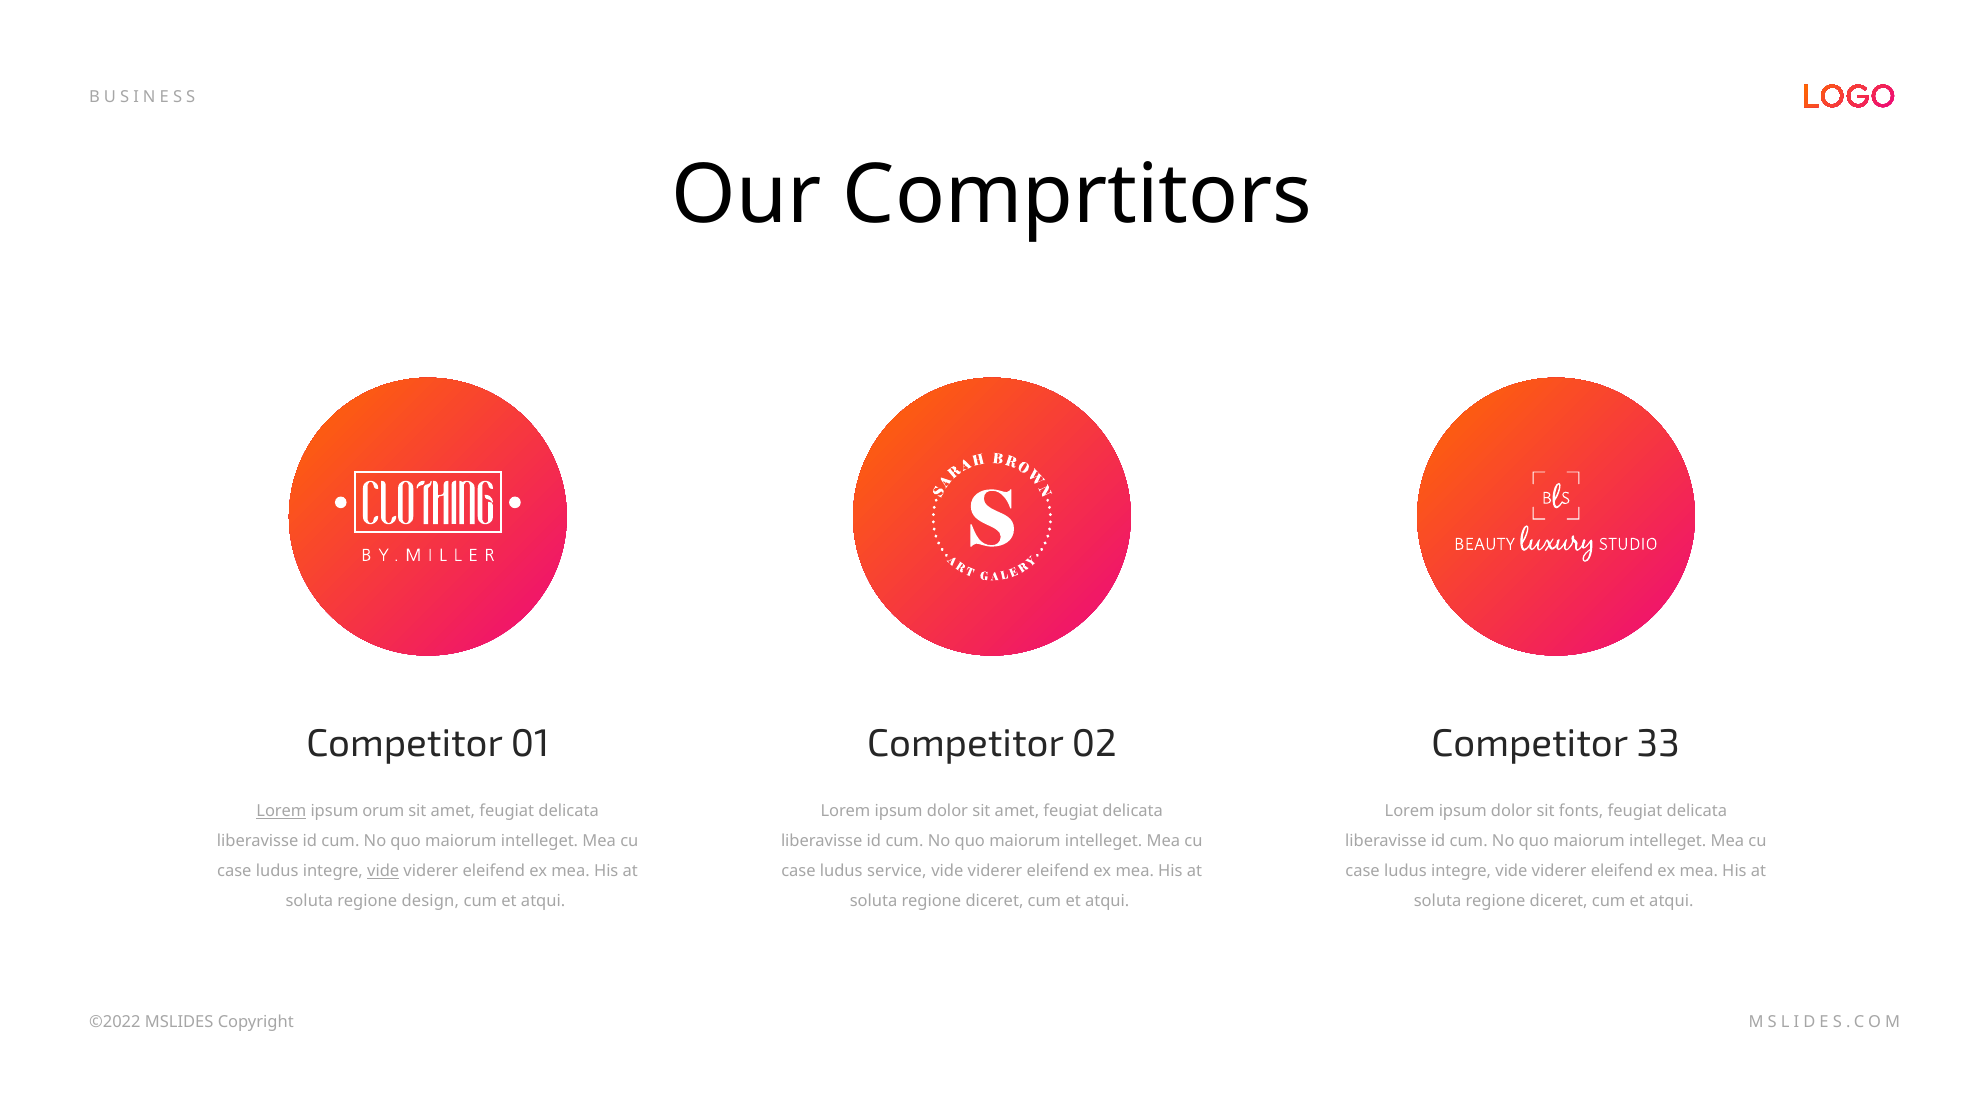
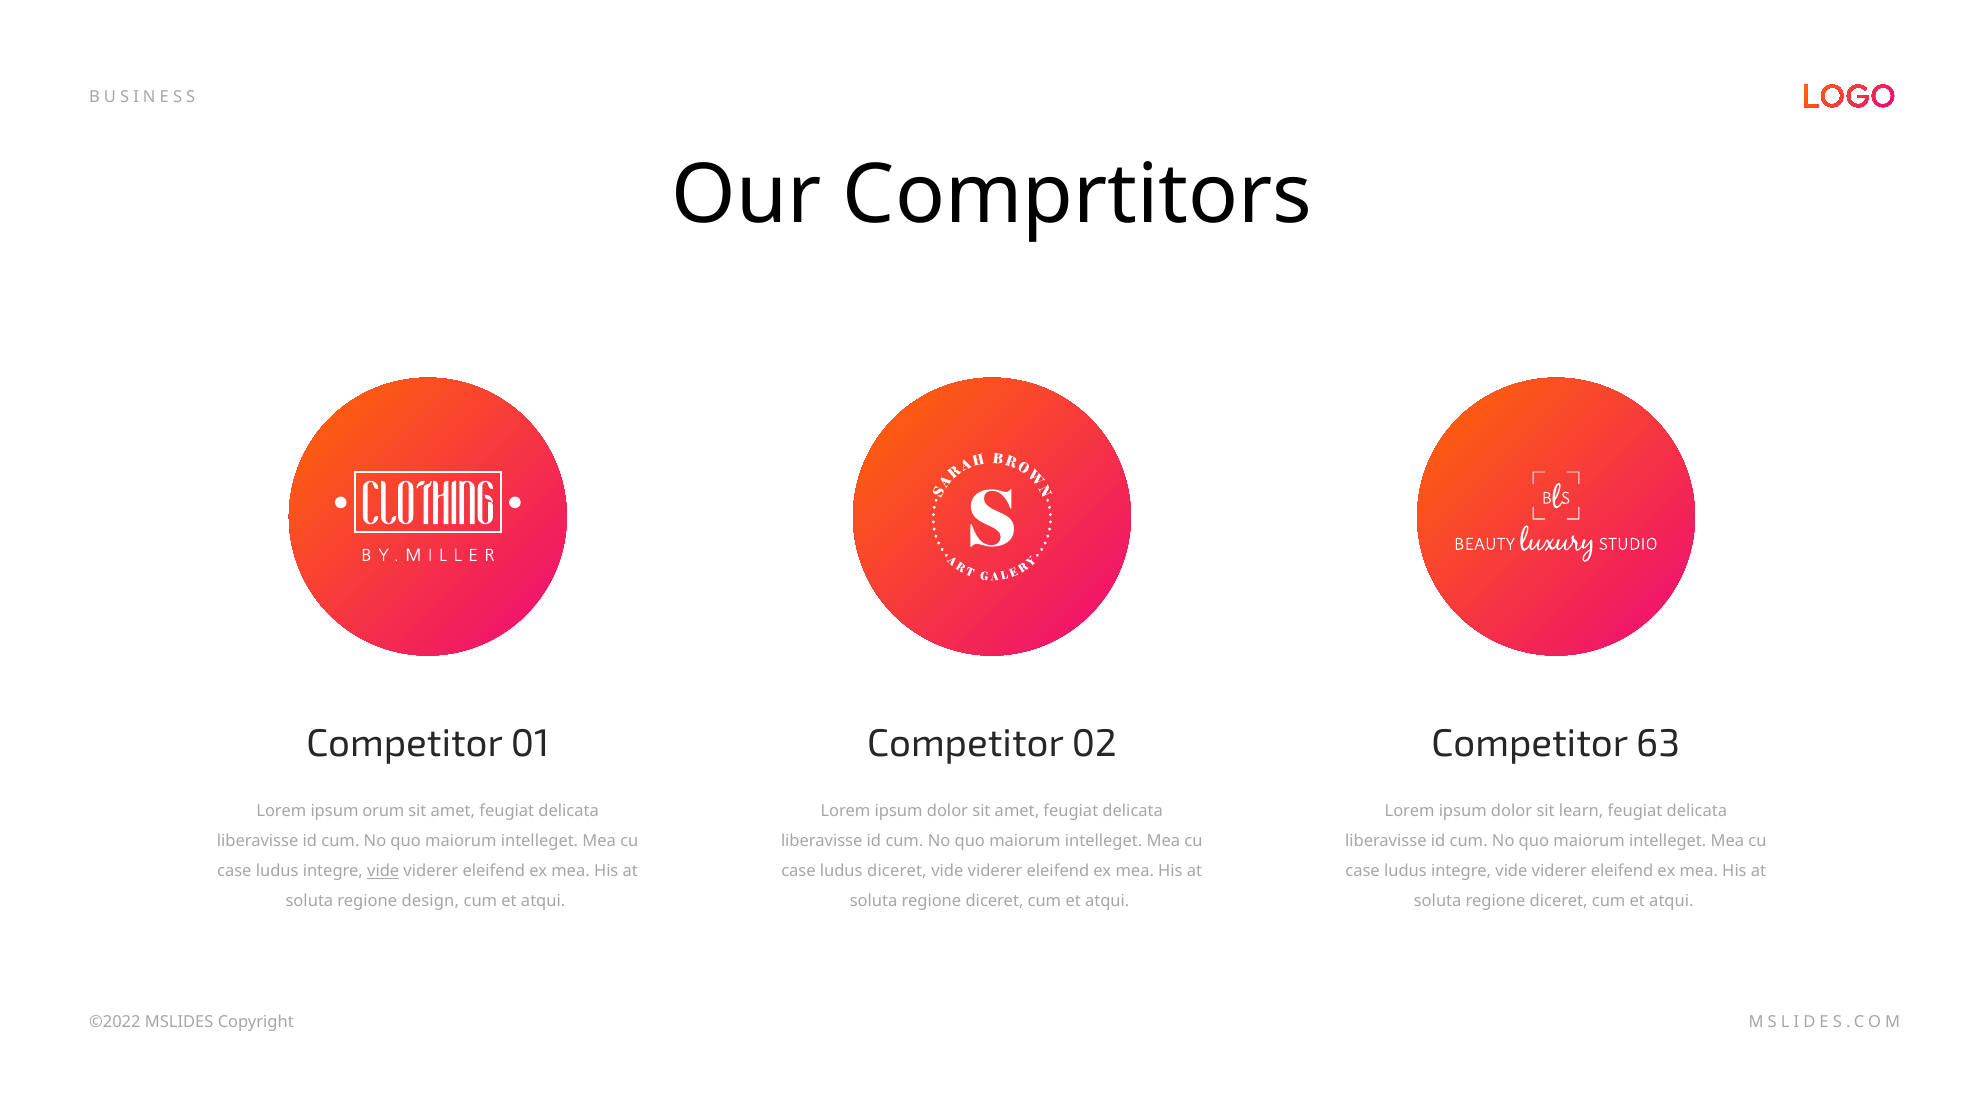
33: 33 -> 63 (1658, 744)
Lorem underline: present -> none (281, 811)
fonts: fonts -> learn (1581, 811)
ludus service: service -> diceret (897, 871)
